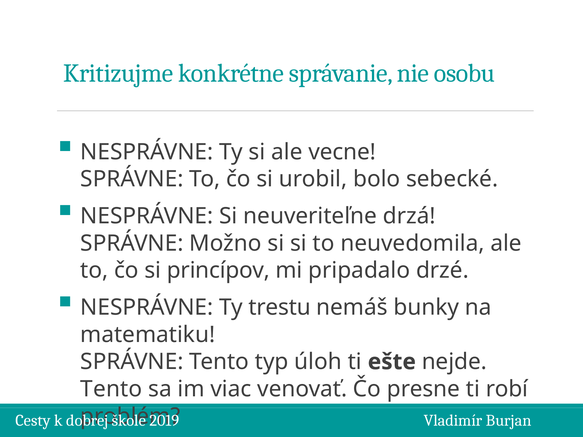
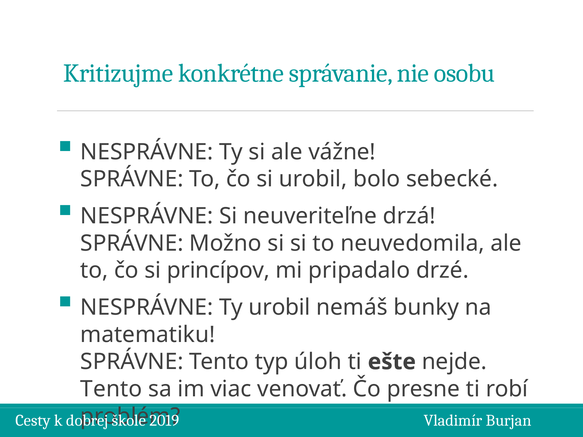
vecne: vecne -> vážne (342, 152)
Ty trestu: trestu -> urobil (280, 308)
